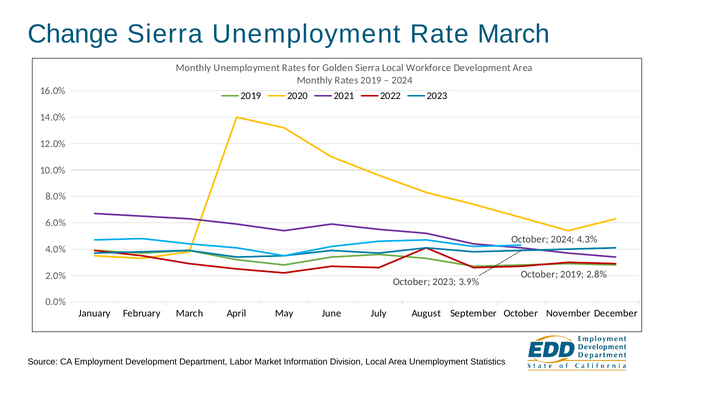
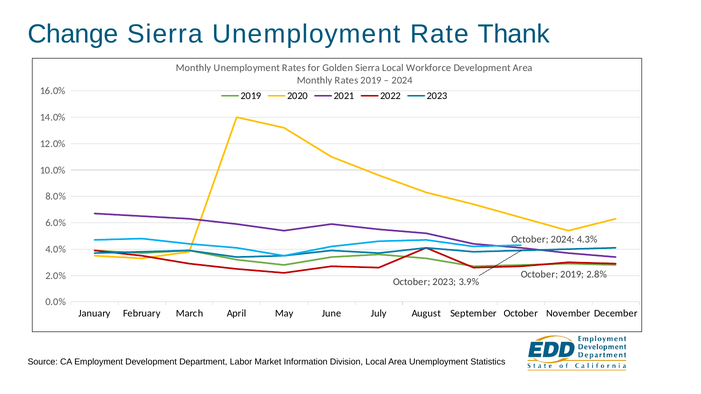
Rate March: March -> Thank (514, 34)
